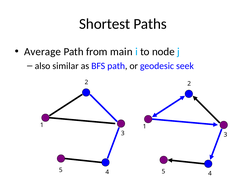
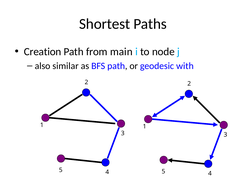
Average: Average -> Creation (43, 52)
seek: seek -> with (185, 66)
